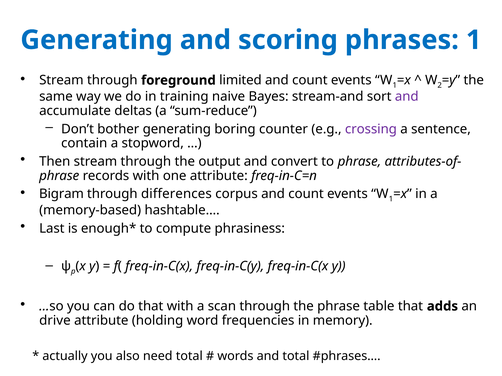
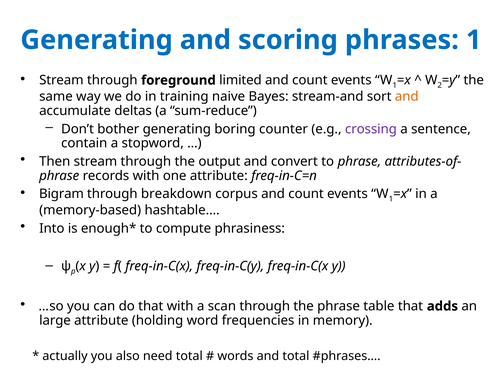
and colour: purple -> orange (407, 97)
differences: differences -> breakdown (176, 194)
Last: Last -> Into (52, 229)
drive: drive -> large (55, 321)
